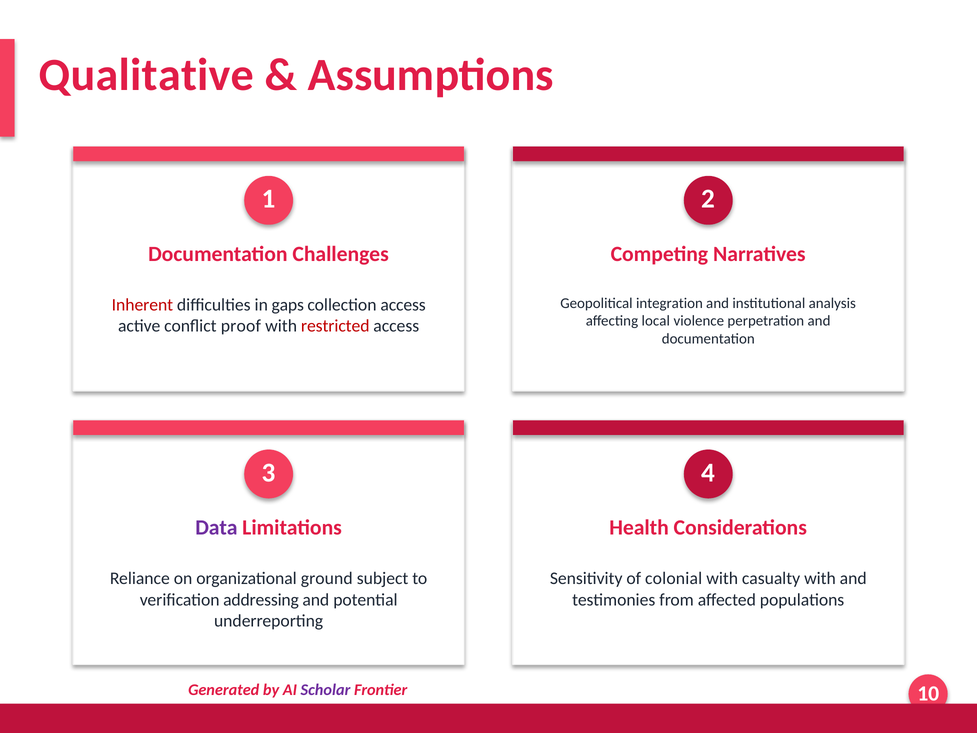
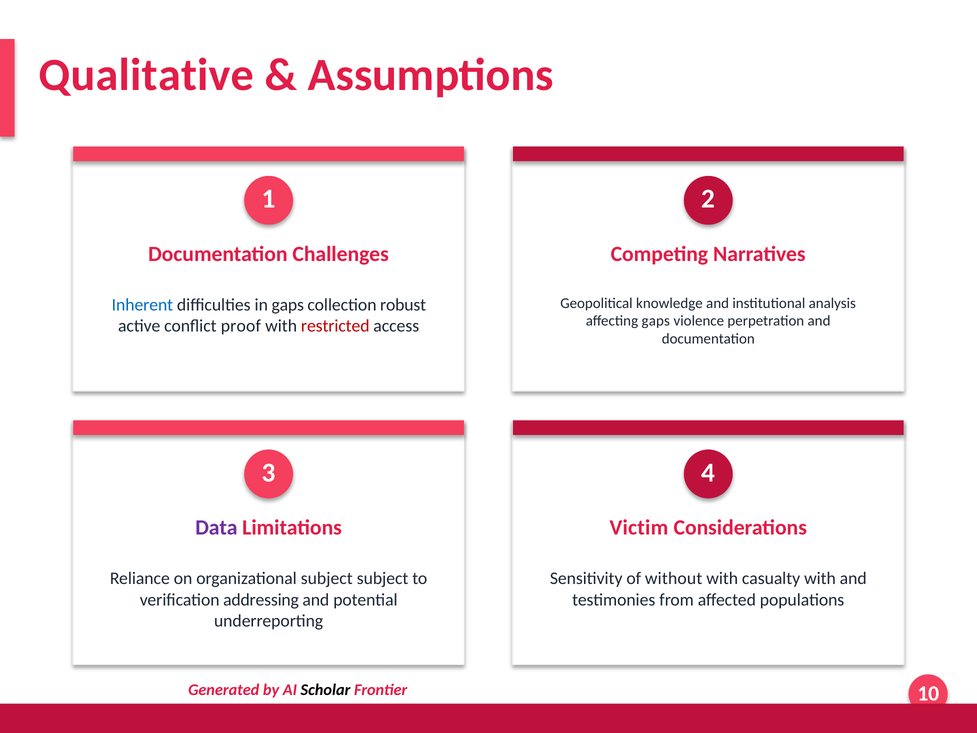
integration: integration -> knowledge (669, 303)
Inherent colour: red -> blue (142, 305)
collection access: access -> robust (403, 305)
affecting local: local -> gaps (656, 321)
Health: Health -> Victim (639, 527)
organizational ground: ground -> subject (327, 578)
colonial: colonial -> without (674, 578)
Scholar colour: purple -> black (325, 690)
